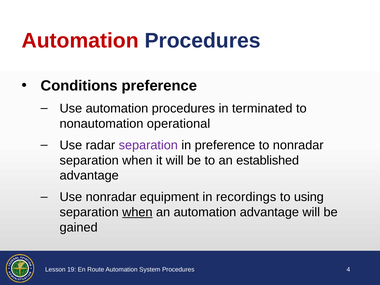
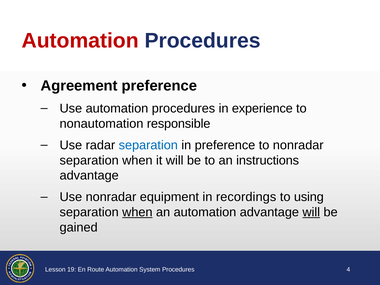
Conditions: Conditions -> Agreement (79, 86)
terminated: terminated -> experience (262, 108)
operational: operational -> responsible (179, 124)
separation colour: purple -> blue (148, 145)
established: established -> instructions (268, 160)
will underline: none -> present (311, 212)
